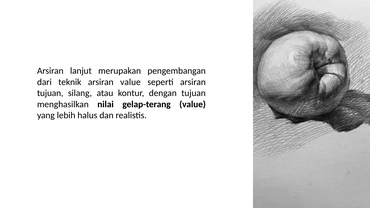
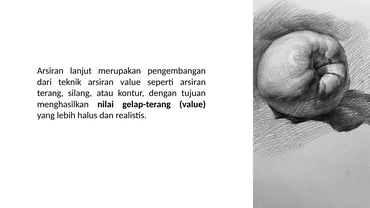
tujuan: tujuan -> terang (50, 93)
